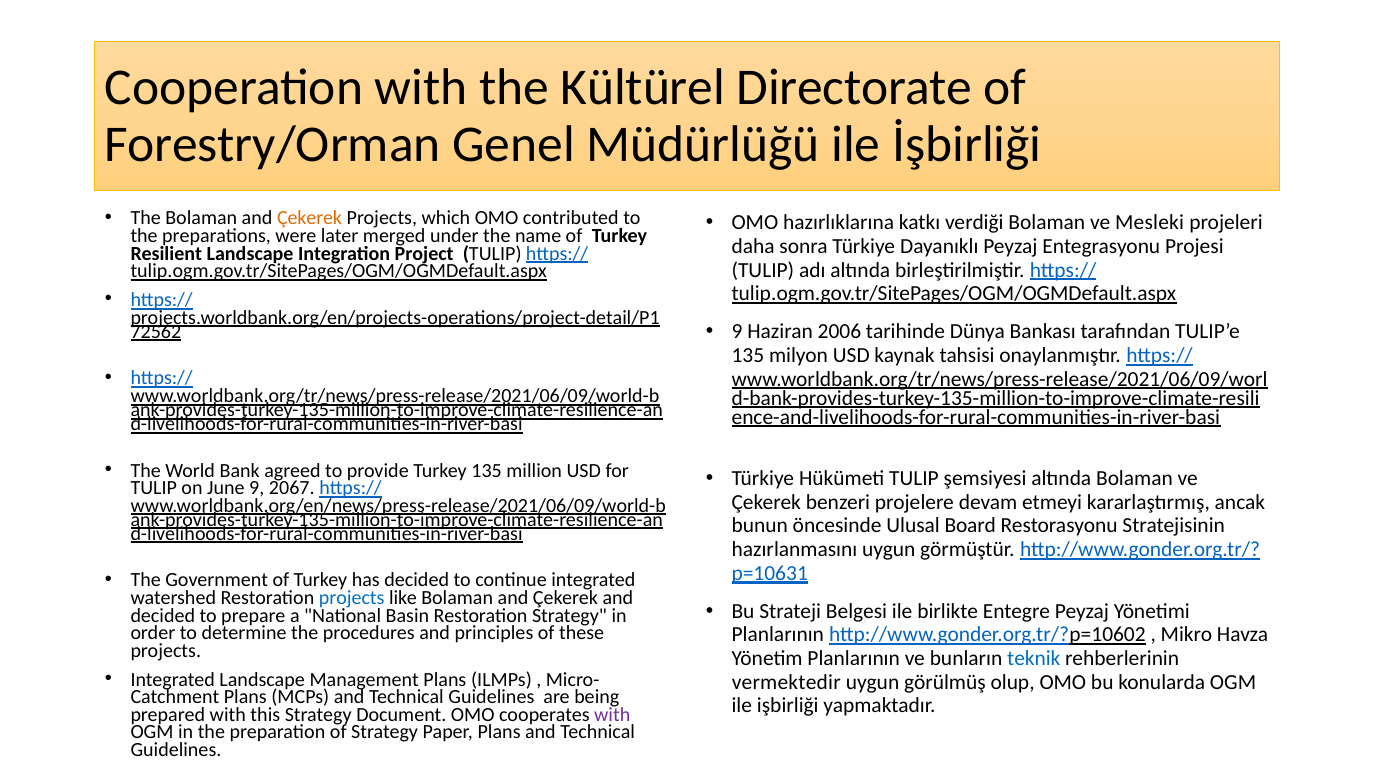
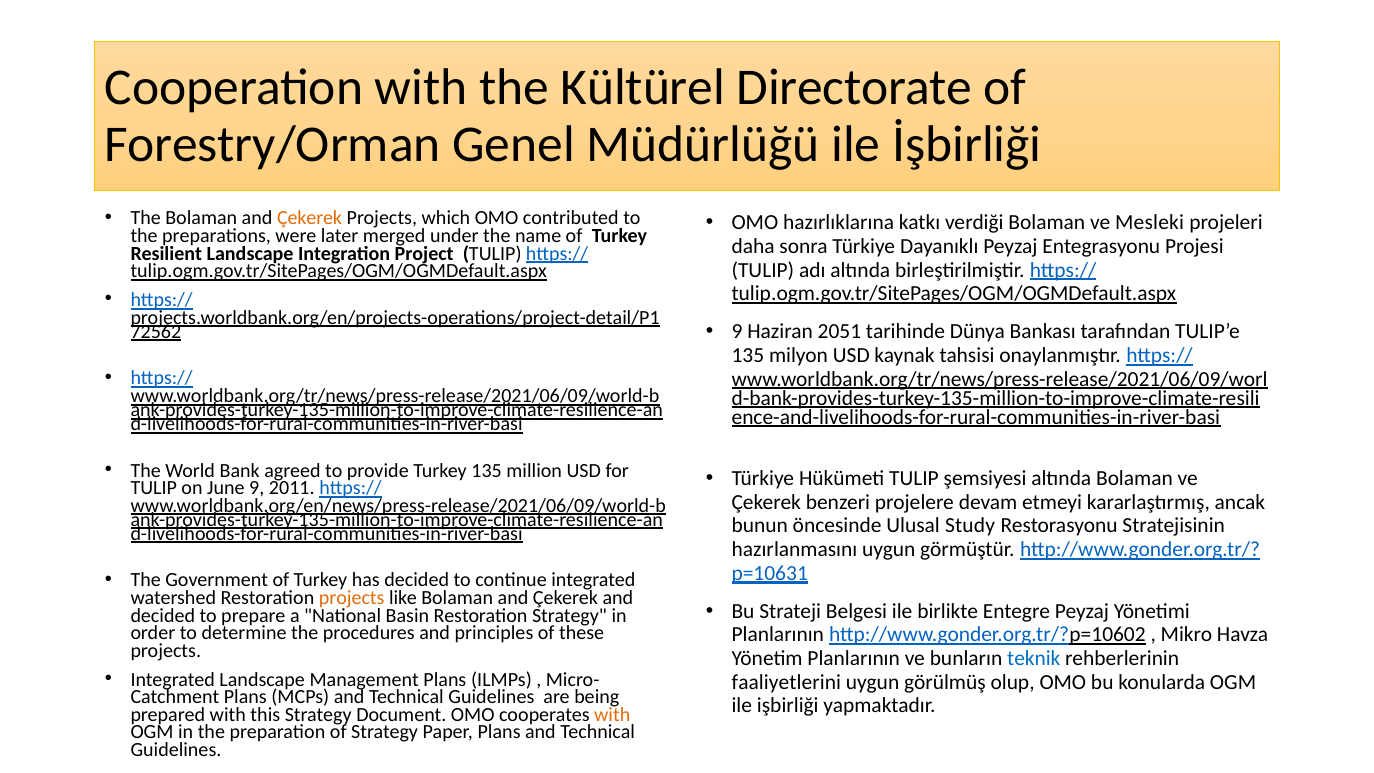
2006: 2006 -> 2051 (839, 332)
2067: 2067 -> 2011 (292, 488)
Board: Board -> Study (970, 526)
projects colour: blue -> orange (352, 598)
vermektedir: vermektedir -> faaliyetlerini (786, 682)
with colour: purple -> orange (612, 715)
